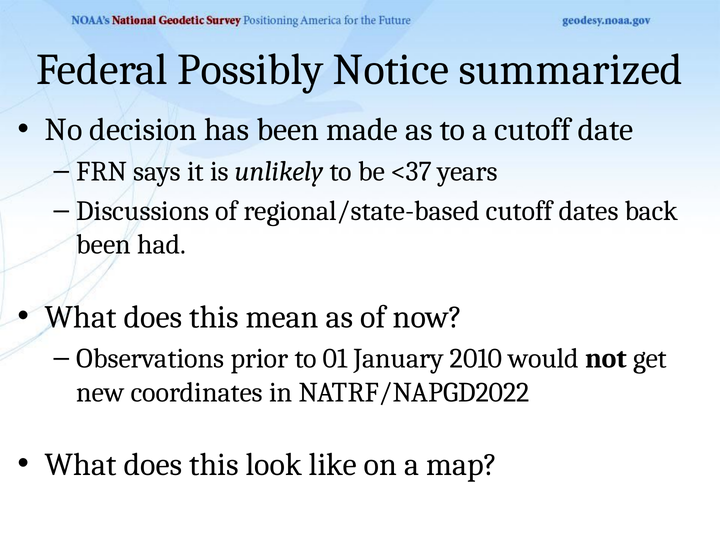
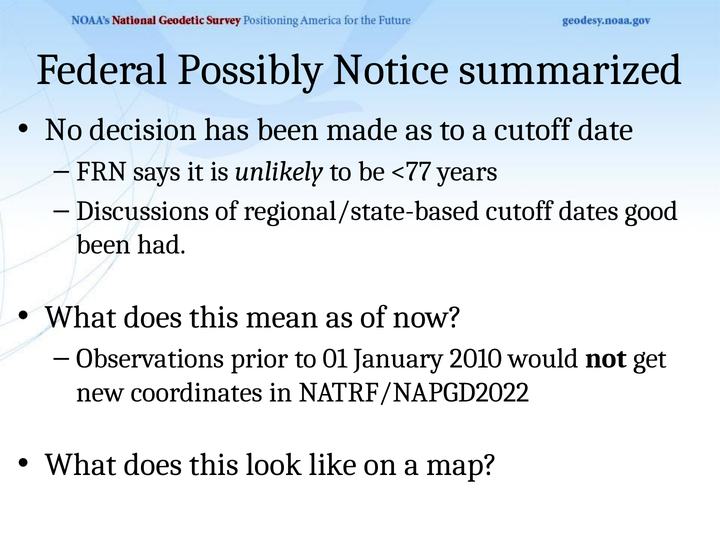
<37: <37 -> <77 (411, 171)
back: back -> good (651, 211)
